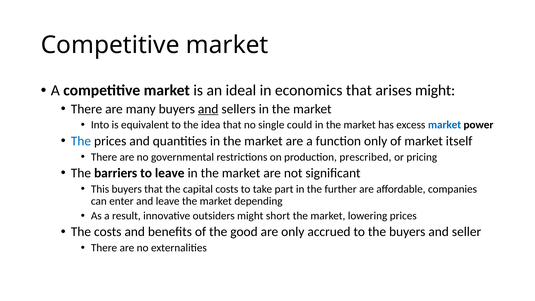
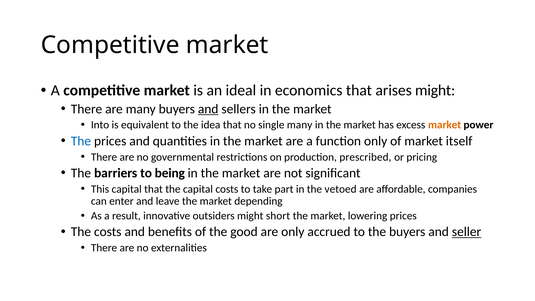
single could: could -> many (300, 125)
market colour: blue -> orange (445, 125)
to leave: leave -> being (170, 173)
This buyers: buyers -> capital (127, 189)
further: further -> vetoed (341, 189)
seller underline: none -> present (467, 232)
